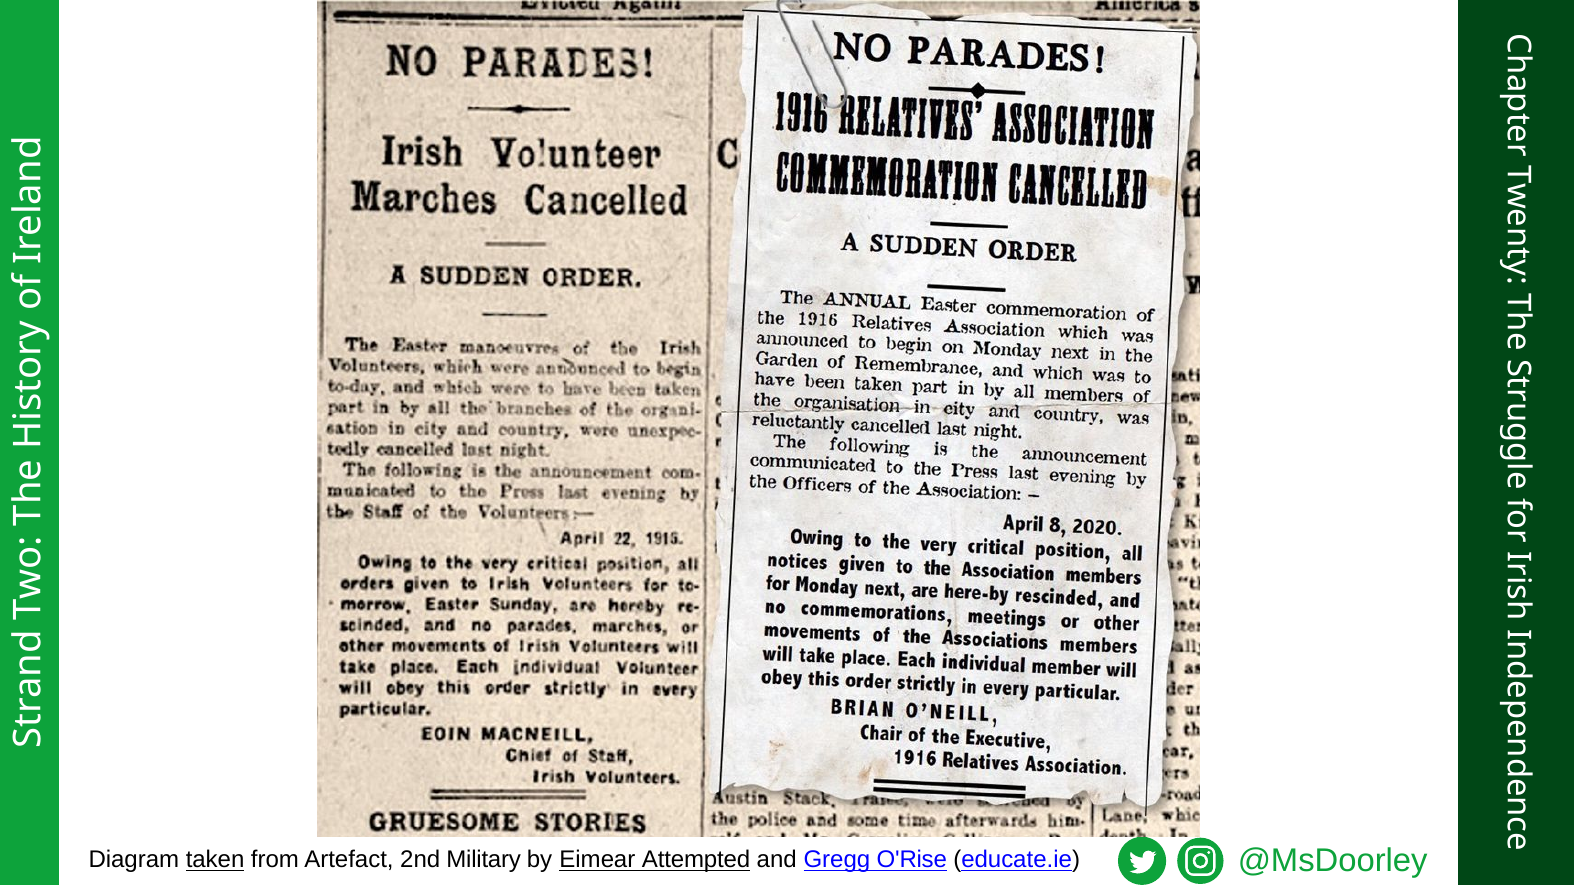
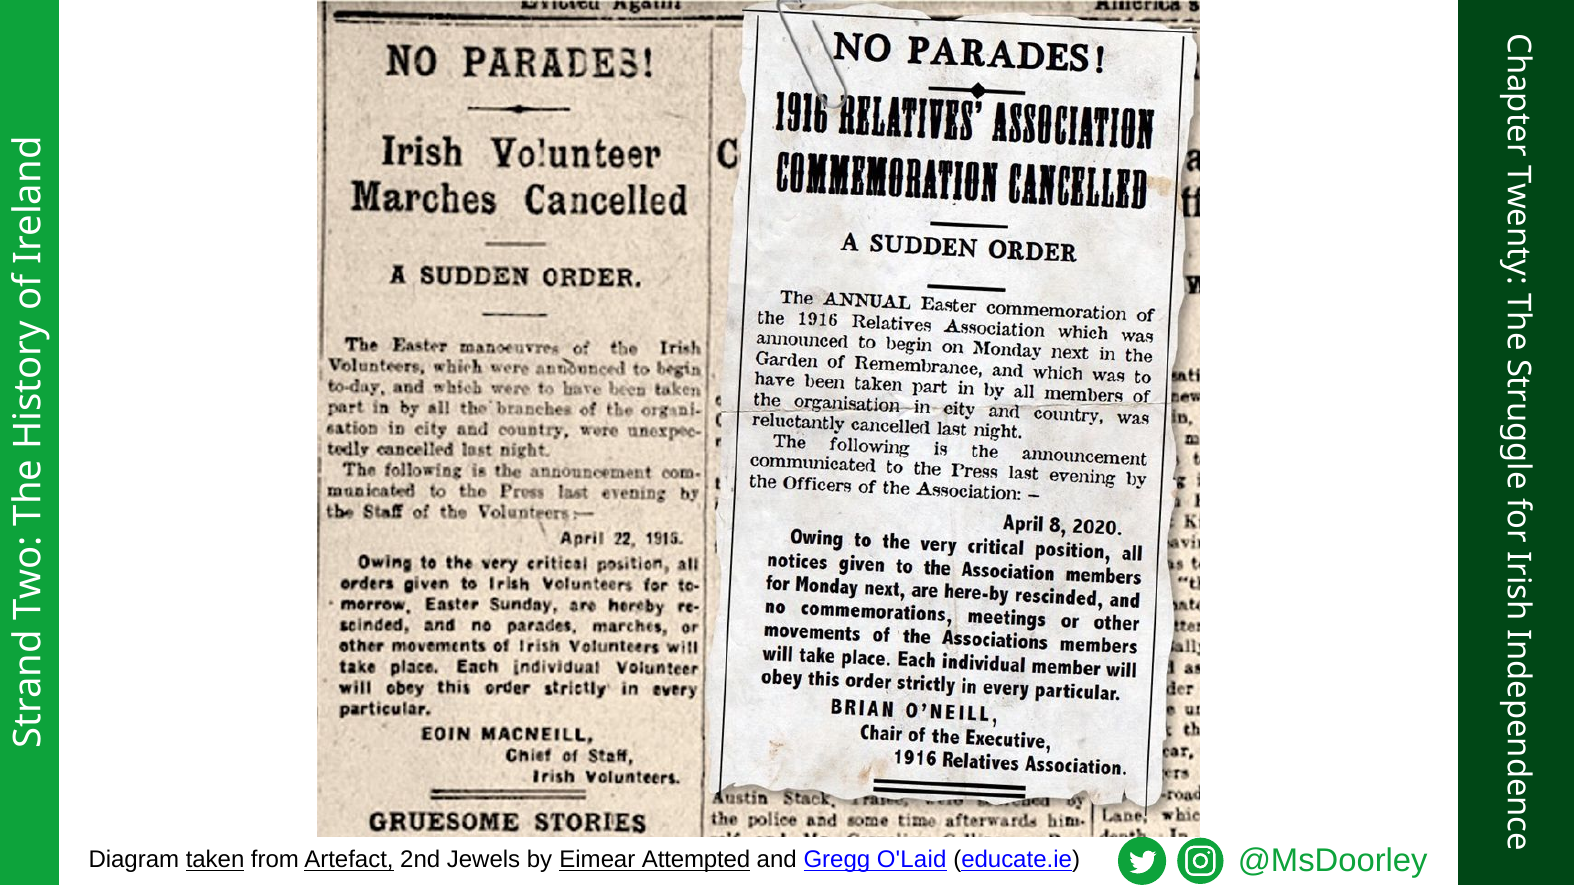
Artefact underline: none -> present (349, 860)
Military: Military -> Jewels (484, 860)
O'Rise: O'Rise -> O'Laid (912, 860)
